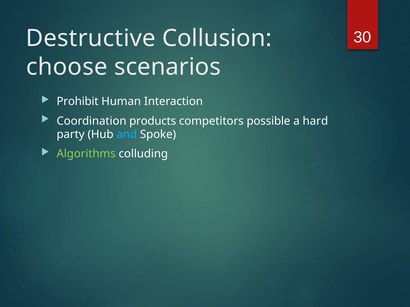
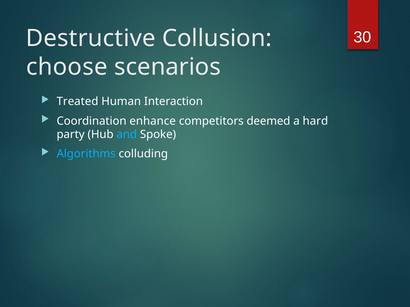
Prohibit: Prohibit -> Treated (77, 102)
products: products -> enhance (153, 121)
possible: possible -> deemed (268, 121)
Algorithms colour: light green -> light blue (86, 154)
